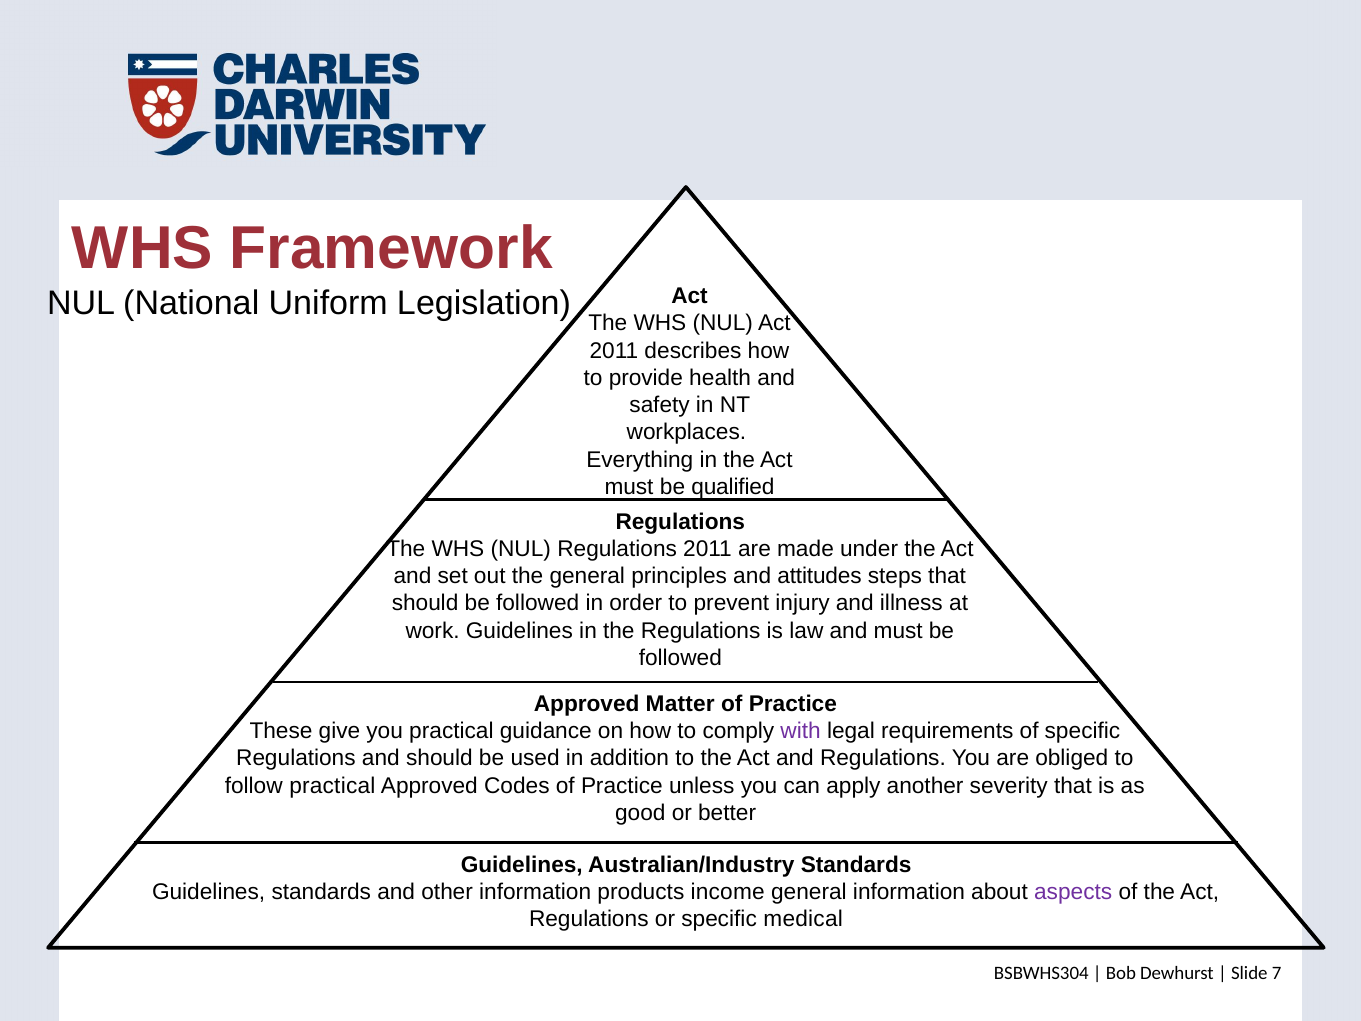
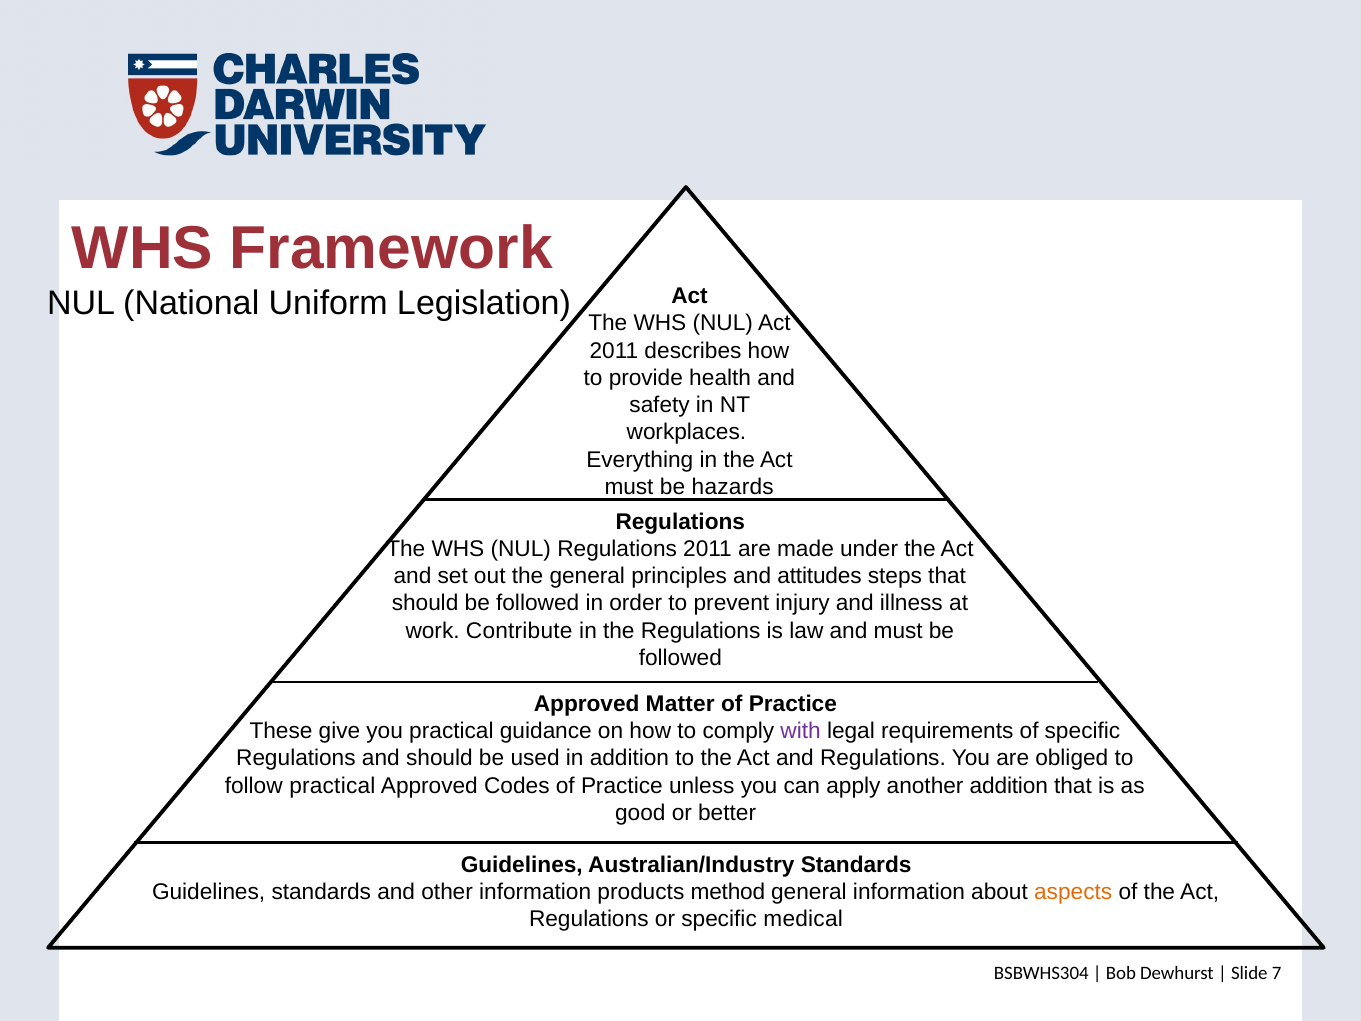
qualified: qualified -> hazards (733, 487)
work Guidelines: Guidelines -> Contribute (519, 630)
another severity: severity -> addition (1009, 785)
income: income -> method (728, 892)
aspects colour: purple -> orange (1073, 892)
